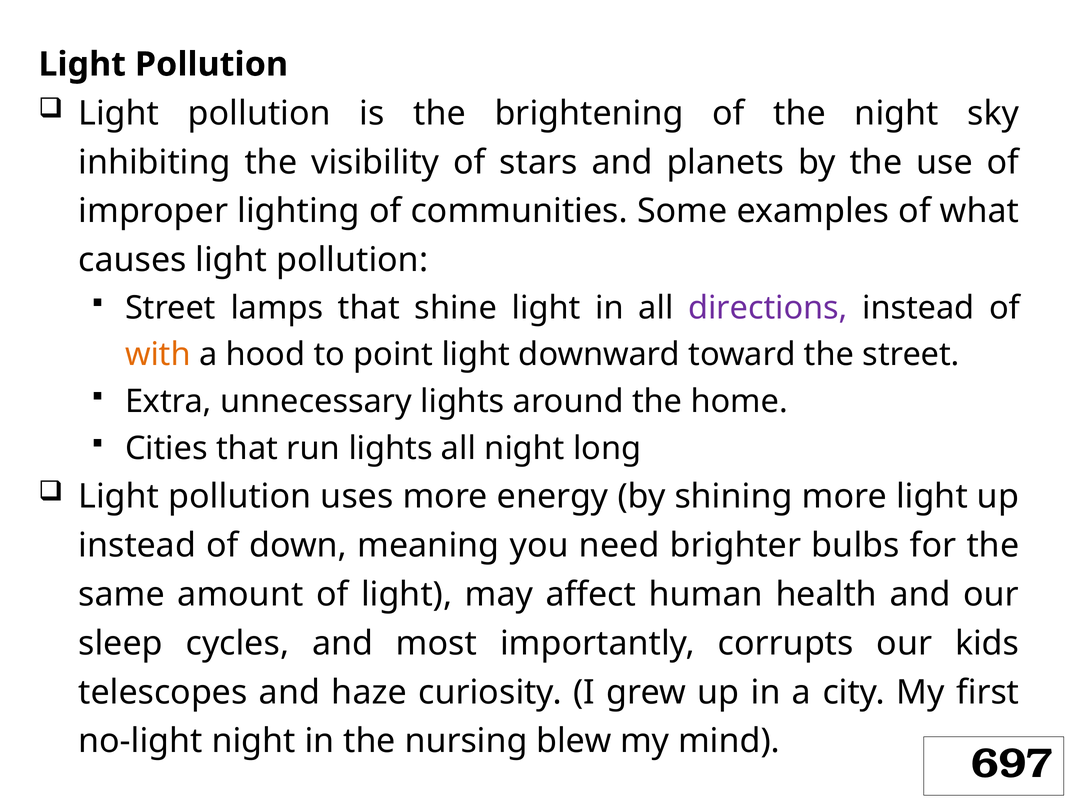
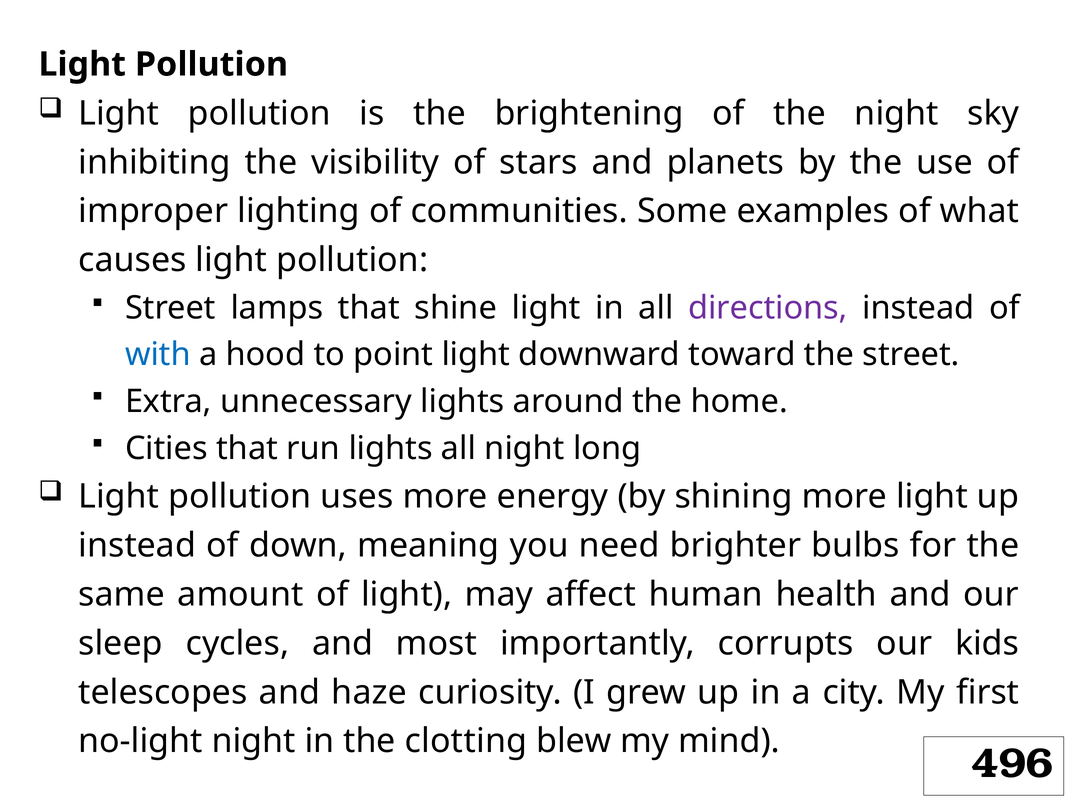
with colour: orange -> blue (158, 355)
nursing: nursing -> clotting (466, 742)
697: 697 -> 496 (1012, 764)
